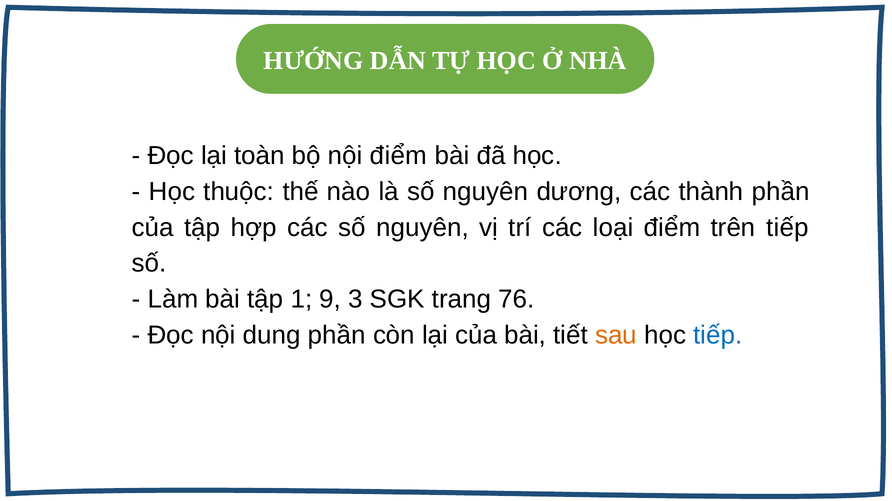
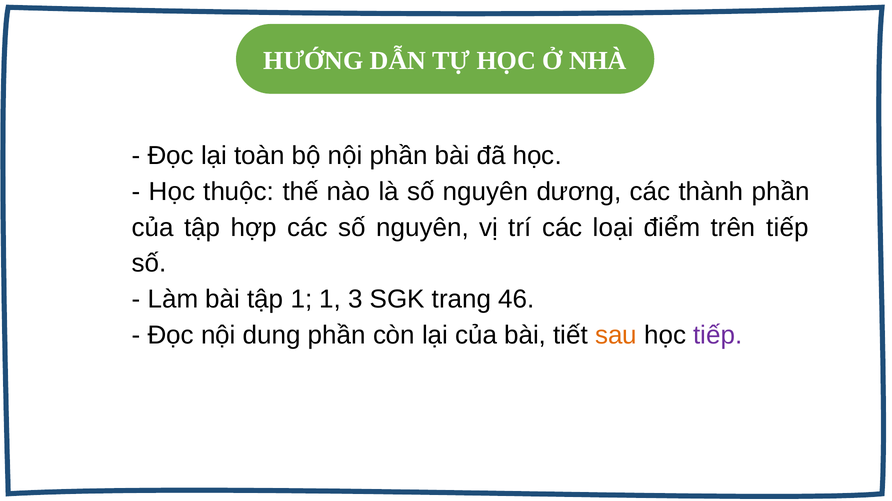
nội điểm: điểm -> phần (399, 156)
1 9: 9 -> 1 (330, 300)
76: 76 -> 46 (516, 300)
tiếp colour: blue -> purple (718, 335)
